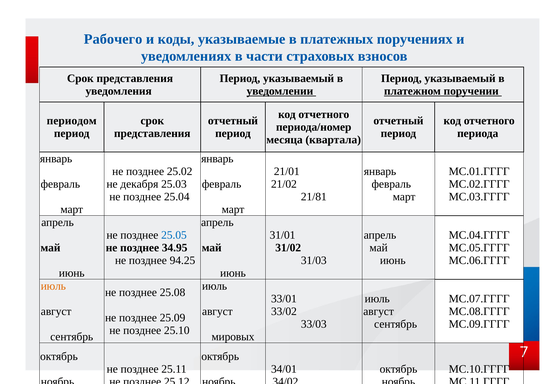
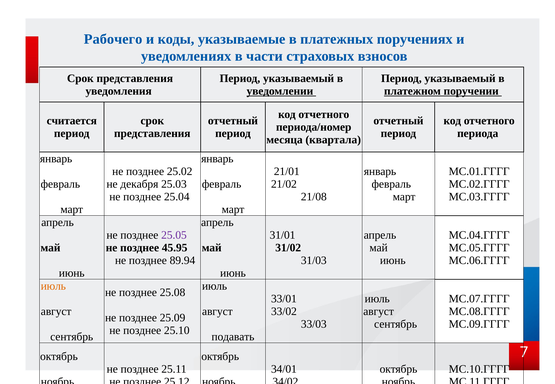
периодом: периодом -> считается (72, 121)
21/81: 21/81 -> 21/08 (314, 197)
25.05 colour: blue -> purple (174, 235)
34.95: 34.95 -> 45.95 (175, 248)
94.25: 94.25 -> 89.94 (182, 261)
мировых: мировых -> подавать (233, 337)
